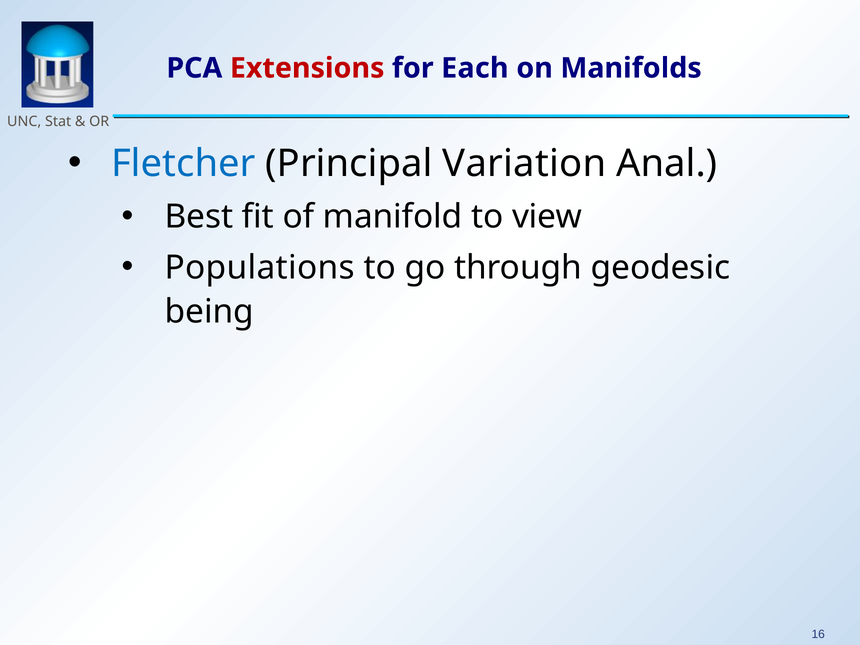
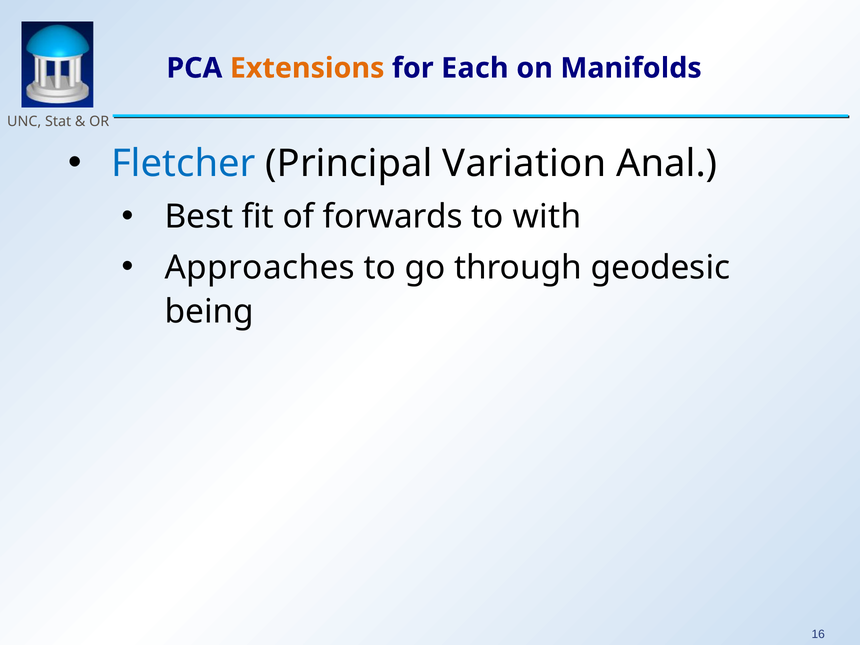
Extensions colour: red -> orange (307, 68)
manifold: manifold -> forwards (393, 217)
view: view -> with (547, 217)
Populations: Populations -> Approaches (260, 268)
